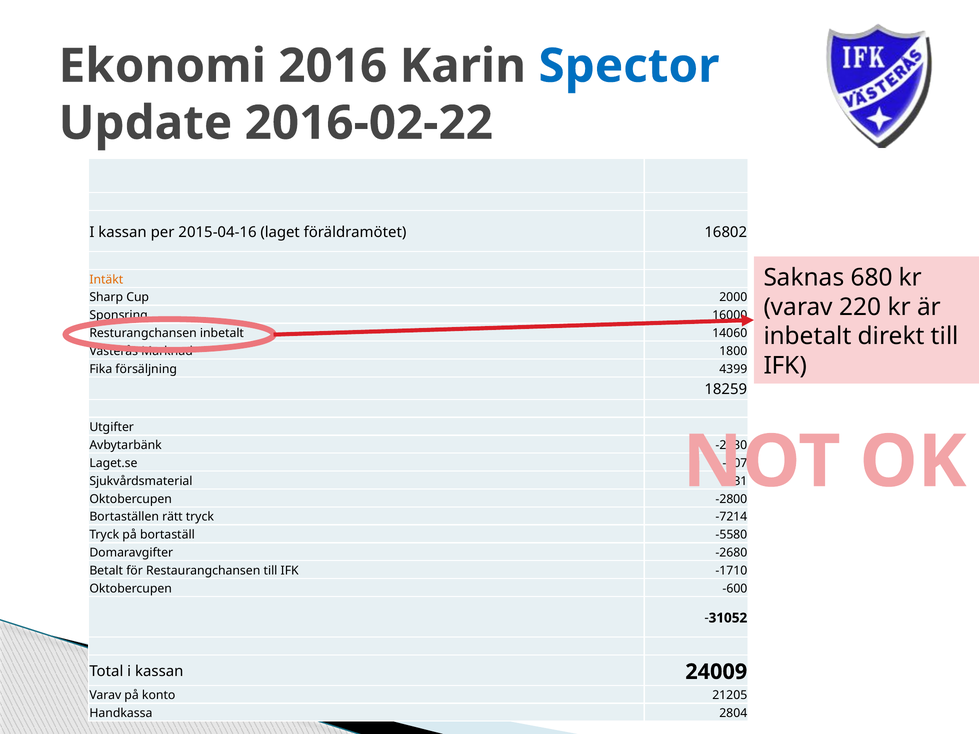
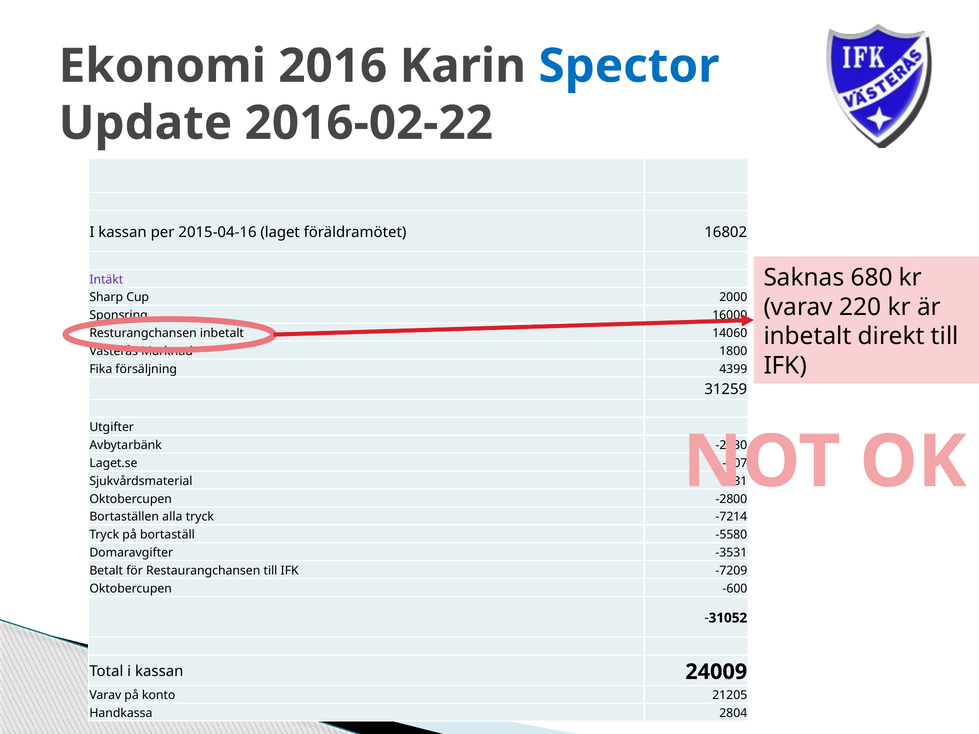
Intäkt colour: orange -> purple (106, 280)
18259: 18259 -> 31259 (726, 390)
rätt: rätt -> alla (172, 517)
-2680: -2680 -> -3531 (731, 553)
-1710: -1710 -> -7209 (731, 571)
